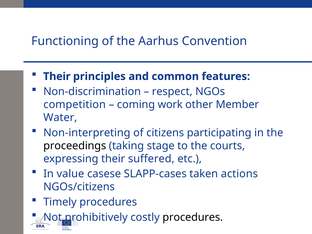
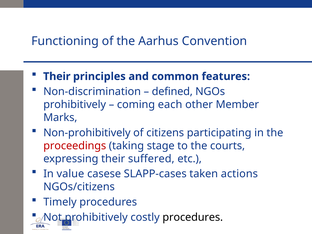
respect: respect -> defined (172, 92)
competition: competition -> prohibitively (75, 105)
work: work -> each (170, 105)
Water: Water -> Marks (60, 118)
Non-interpreting: Non-interpreting -> Non-prohibitively (87, 133)
proceedings colour: black -> red (75, 146)
